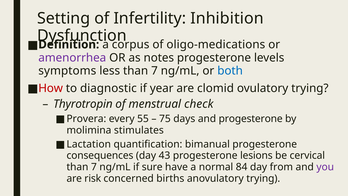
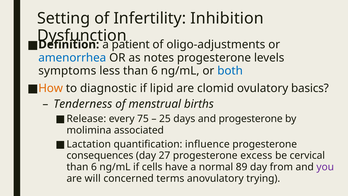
corpus: corpus -> patient (131, 44)
oligo-medications: oligo-medications -> oligo-adjustments (216, 44)
amenorrhea colour: purple -> blue (72, 58)
less than 7: 7 -> 6 (154, 71)
How colour: red -> orange (51, 88)
year: year -> lipid (162, 88)
ovulatory trying: trying -> basics (310, 88)
Thyrotropin: Thyrotropin -> Tenderness (83, 104)
check: check -> births (199, 104)
Provera: Provera -> Release (86, 119)
55: 55 -> 75 (143, 119)
75: 75 -> 25 (165, 119)
stimulates: stimulates -> associated (139, 130)
bimanual: bimanual -> influence (207, 144)
43: 43 -> 27 (164, 155)
lesions: lesions -> excess (256, 155)
7: 7 -> 6 (94, 167)
sure: sure -> cells (152, 167)
84: 84 -> 89 (242, 167)
risk: risk -> will (93, 178)
births: births -> terms (170, 178)
